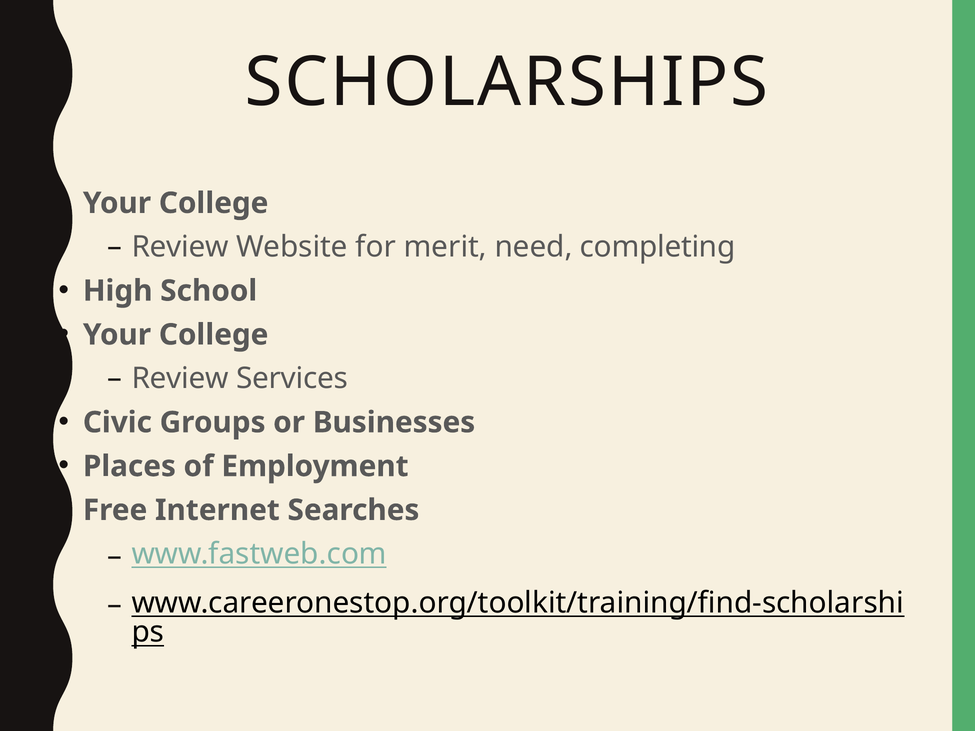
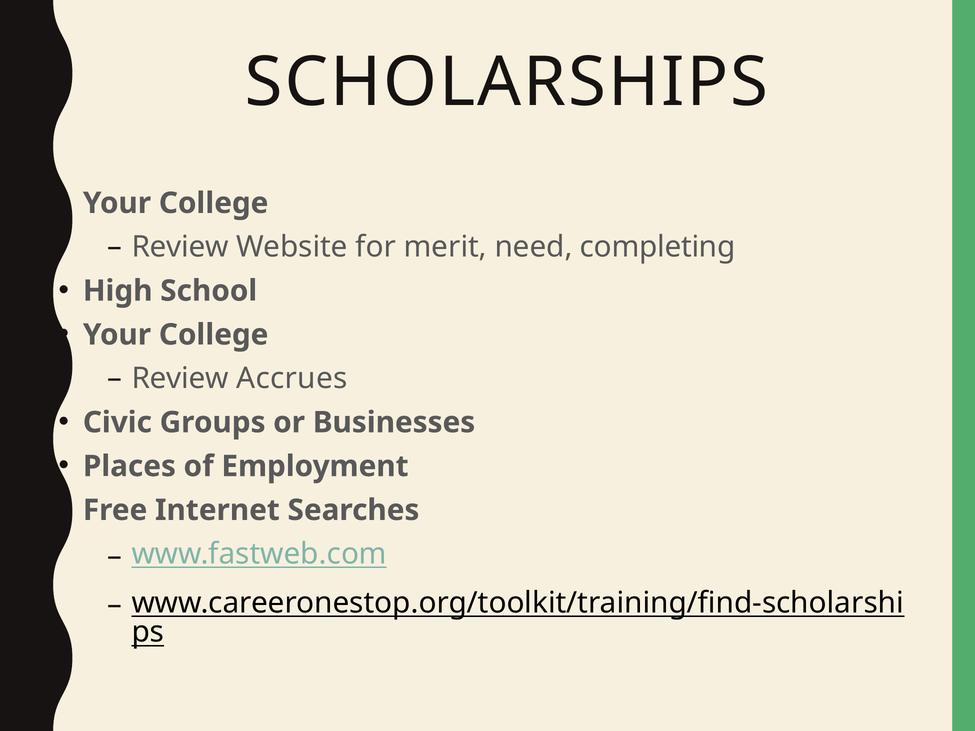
Services: Services -> Accrues (292, 379)
